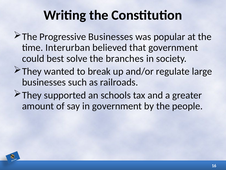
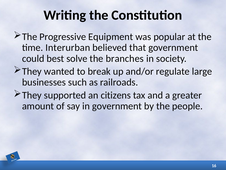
Progressive Businesses: Businesses -> Equipment (111, 37)
schools: schools -> citizens (116, 95)
